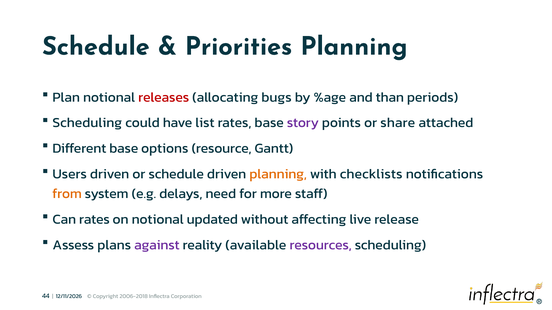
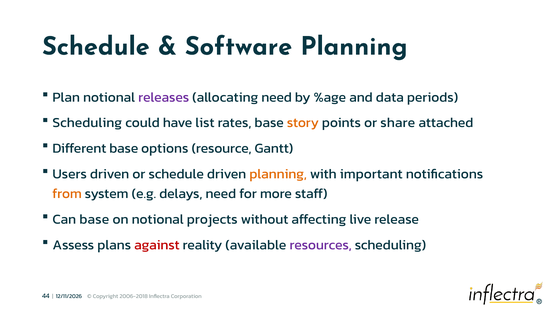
Priorities: Priorities -> Software (239, 46)
releases colour: red -> purple (164, 97)
allocating bugs: bugs -> need (277, 97)
than: than -> data (390, 97)
story colour: purple -> orange (303, 123)
checklists: checklists -> important (371, 174)
Can rates: rates -> base (94, 220)
updated: updated -> projects (212, 220)
against colour: purple -> red (157, 245)
